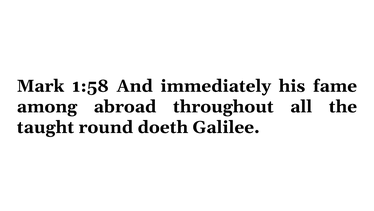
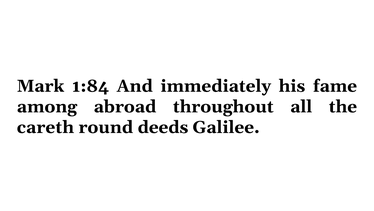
1:58: 1:58 -> 1:84 (91, 86)
taught: taught -> careth (45, 127)
doeth: doeth -> deeds (163, 127)
